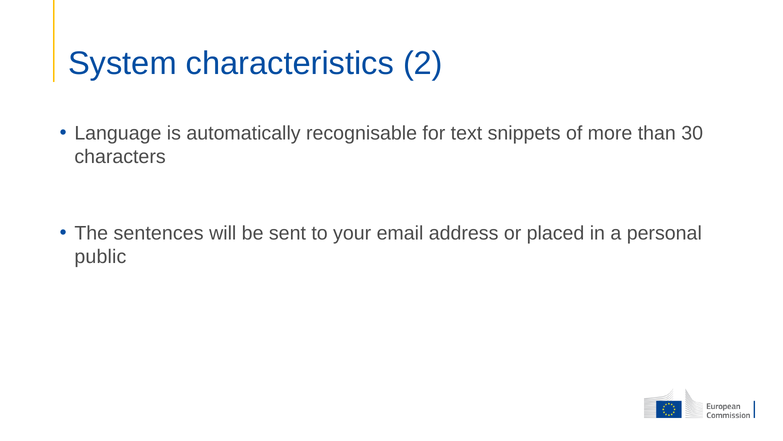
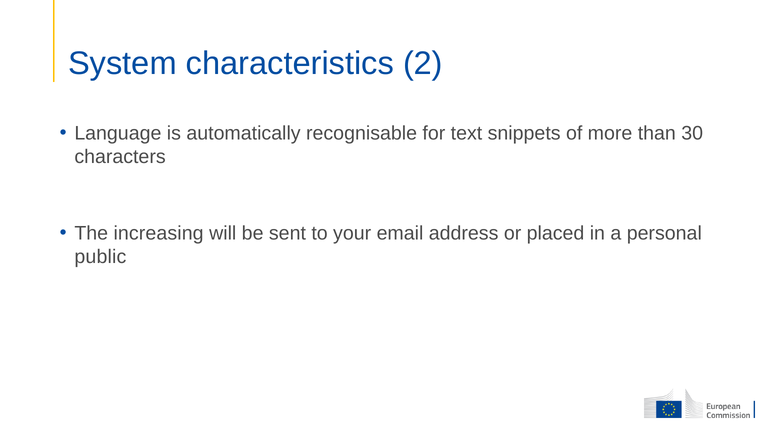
sentences: sentences -> increasing (159, 233)
